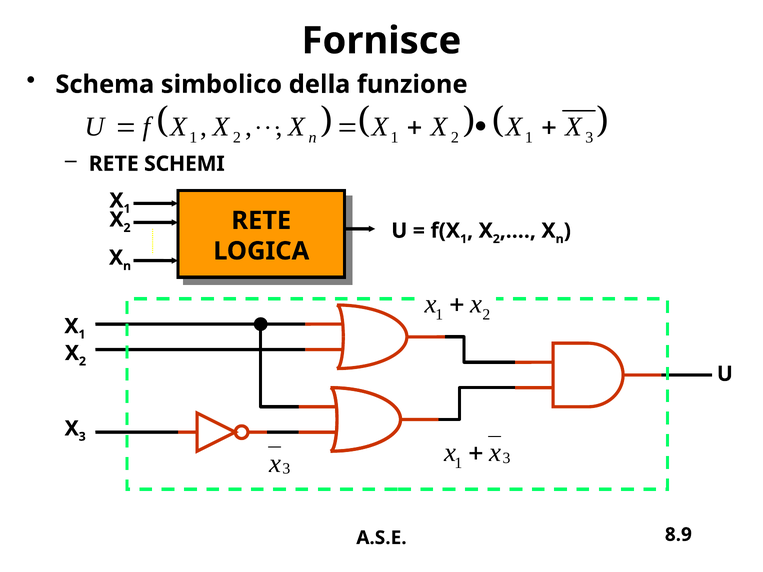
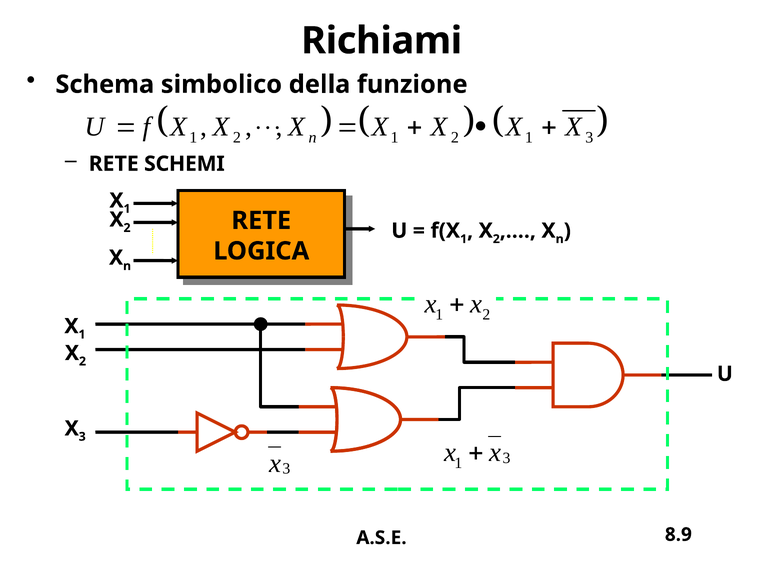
Fornisce: Fornisce -> Richiami (382, 41)
